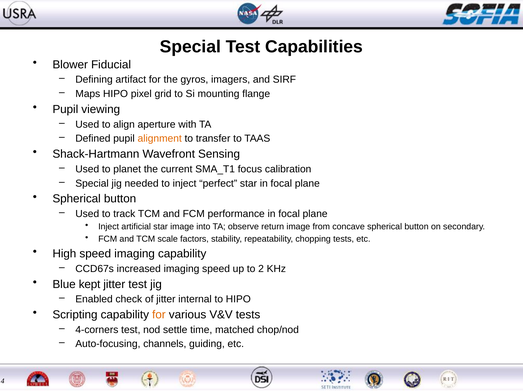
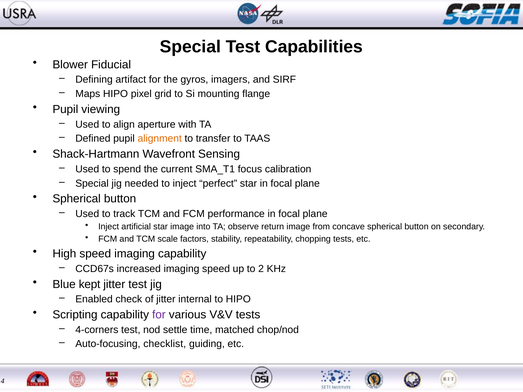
planet: planet -> spend (127, 169)
for colour: orange -> purple (159, 315)
channels: channels -> checklist (165, 344)
